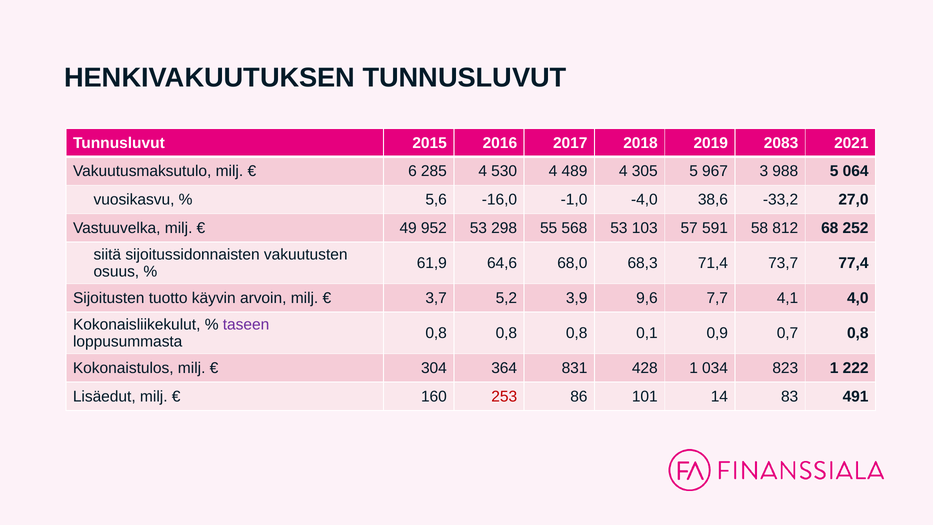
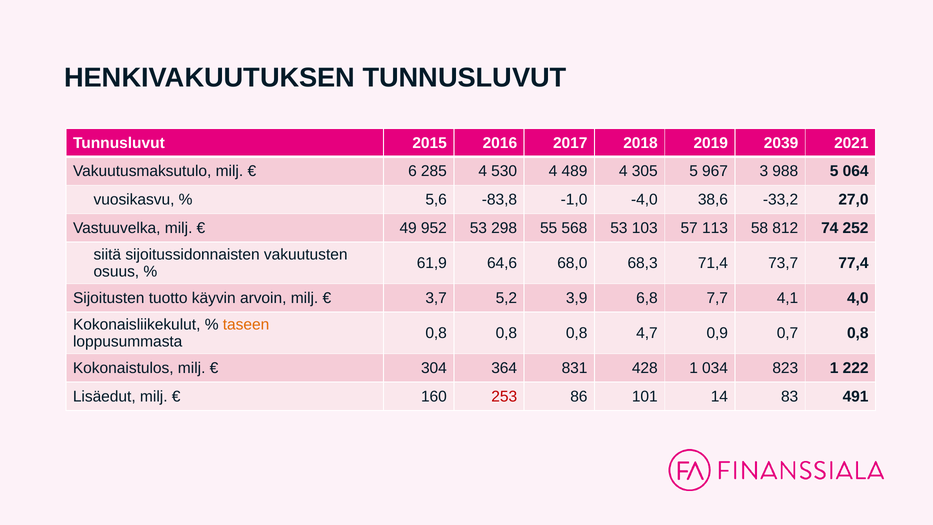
2083: 2083 -> 2039 (781, 143)
-16,0: -16,0 -> -83,8 (499, 200)
591: 591 -> 113 (715, 228)
68: 68 -> 74 (830, 228)
9,6: 9,6 -> 6,8 (647, 298)
taseen colour: purple -> orange (246, 324)
0,1: 0,1 -> 4,7 (647, 333)
